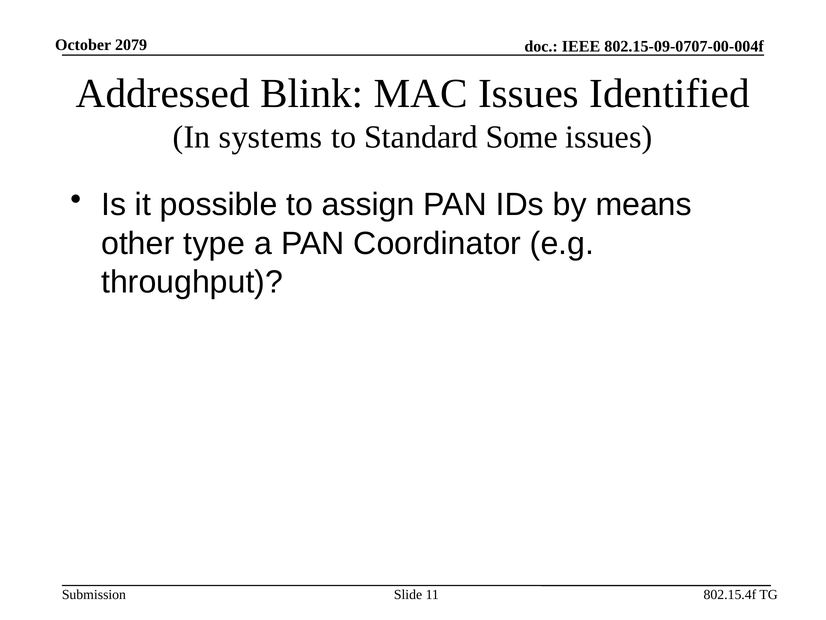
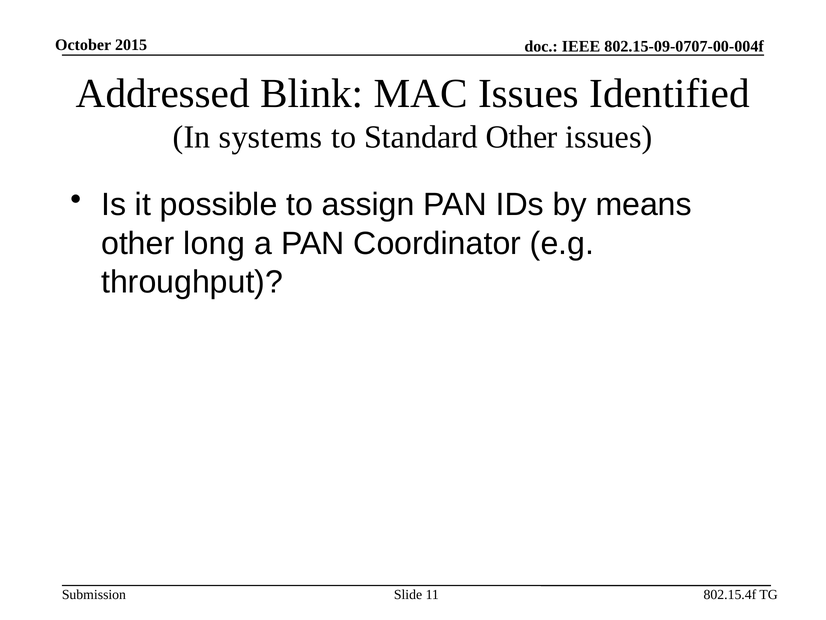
2079: 2079 -> 2015 (131, 45)
Standard Some: Some -> Other (522, 137)
type: type -> long (214, 243)
